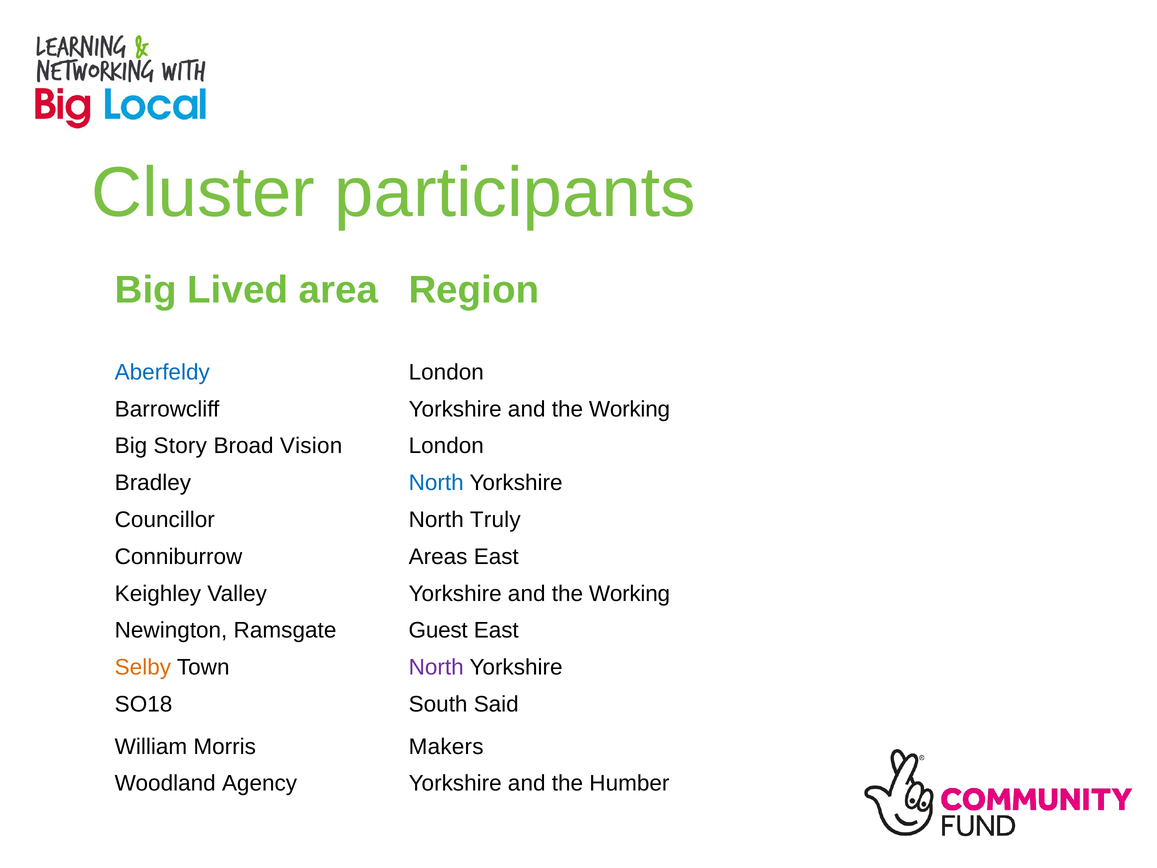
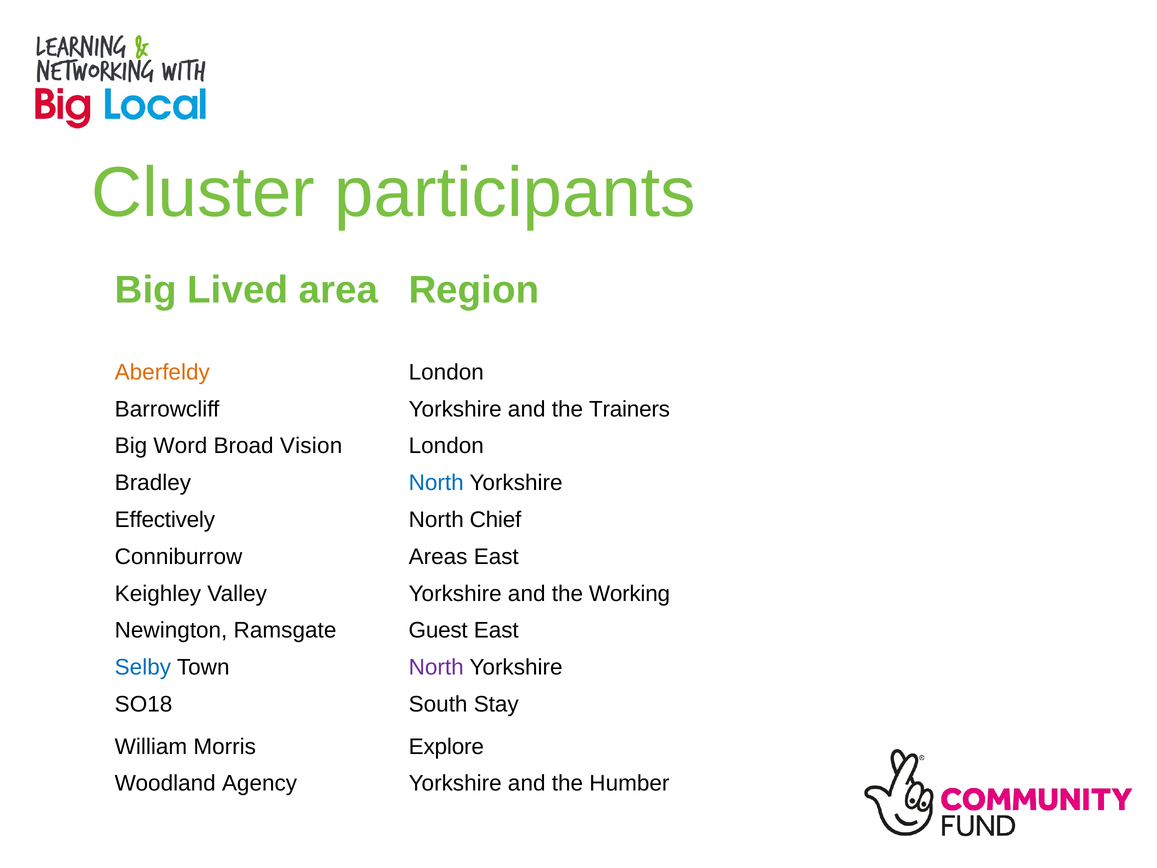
Aberfeldy colour: blue -> orange (162, 372)
Working: Working -> Trainers (629, 409)
Story: Story -> Word (180, 446)
Councillor: Councillor -> Effectively (165, 520)
Truly: Truly -> Chief (495, 520)
Selby colour: orange -> blue (143, 667)
Said: Said -> Stay (496, 704)
Makers: Makers -> Explore (446, 746)
